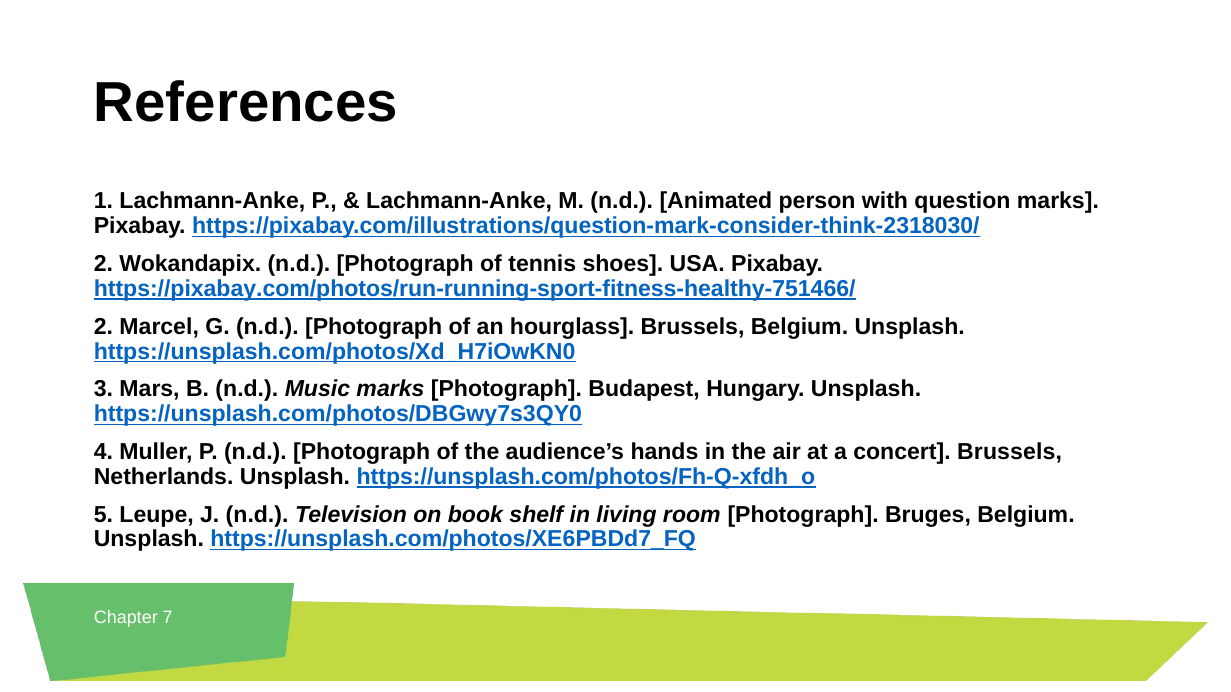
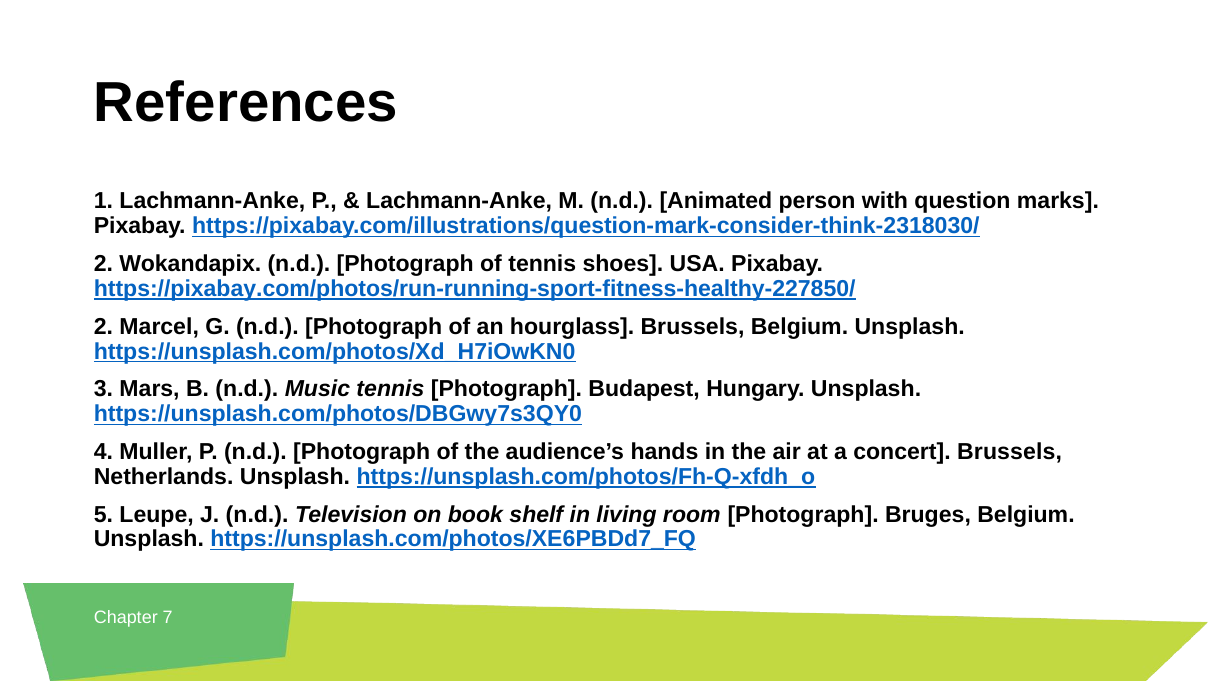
https://pixabay.com/photos/run-running-sport-fitness-healthy-751466/: https://pixabay.com/photos/run-running-sport-fitness-healthy-751466/ -> https://pixabay.com/photos/run-running-sport-fitness-healthy-227850/ (475, 289)
Music marks: marks -> tennis (390, 389)
